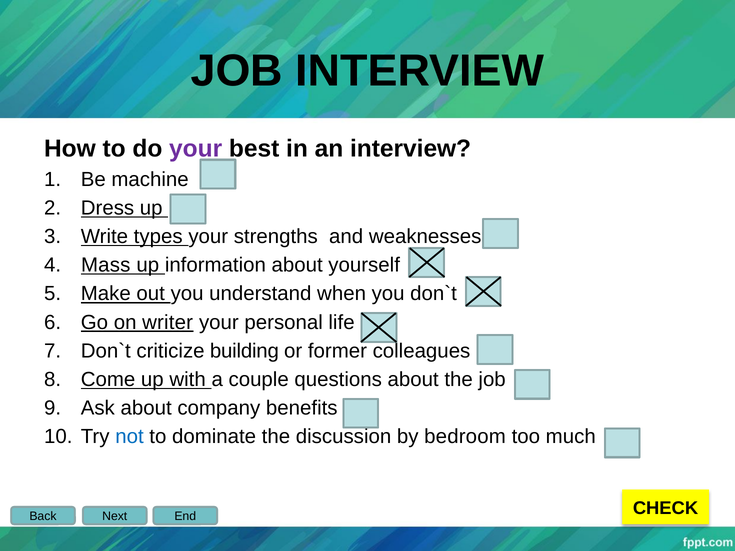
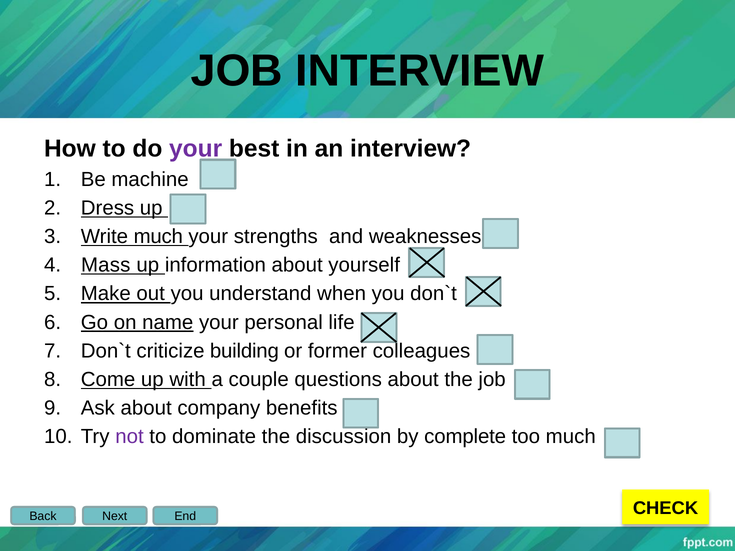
Write types: types -> much (158, 237)
writer: writer -> name (168, 322)
not colour: blue -> purple (129, 437)
bedroom: bedroom -> complete (465, 437)
